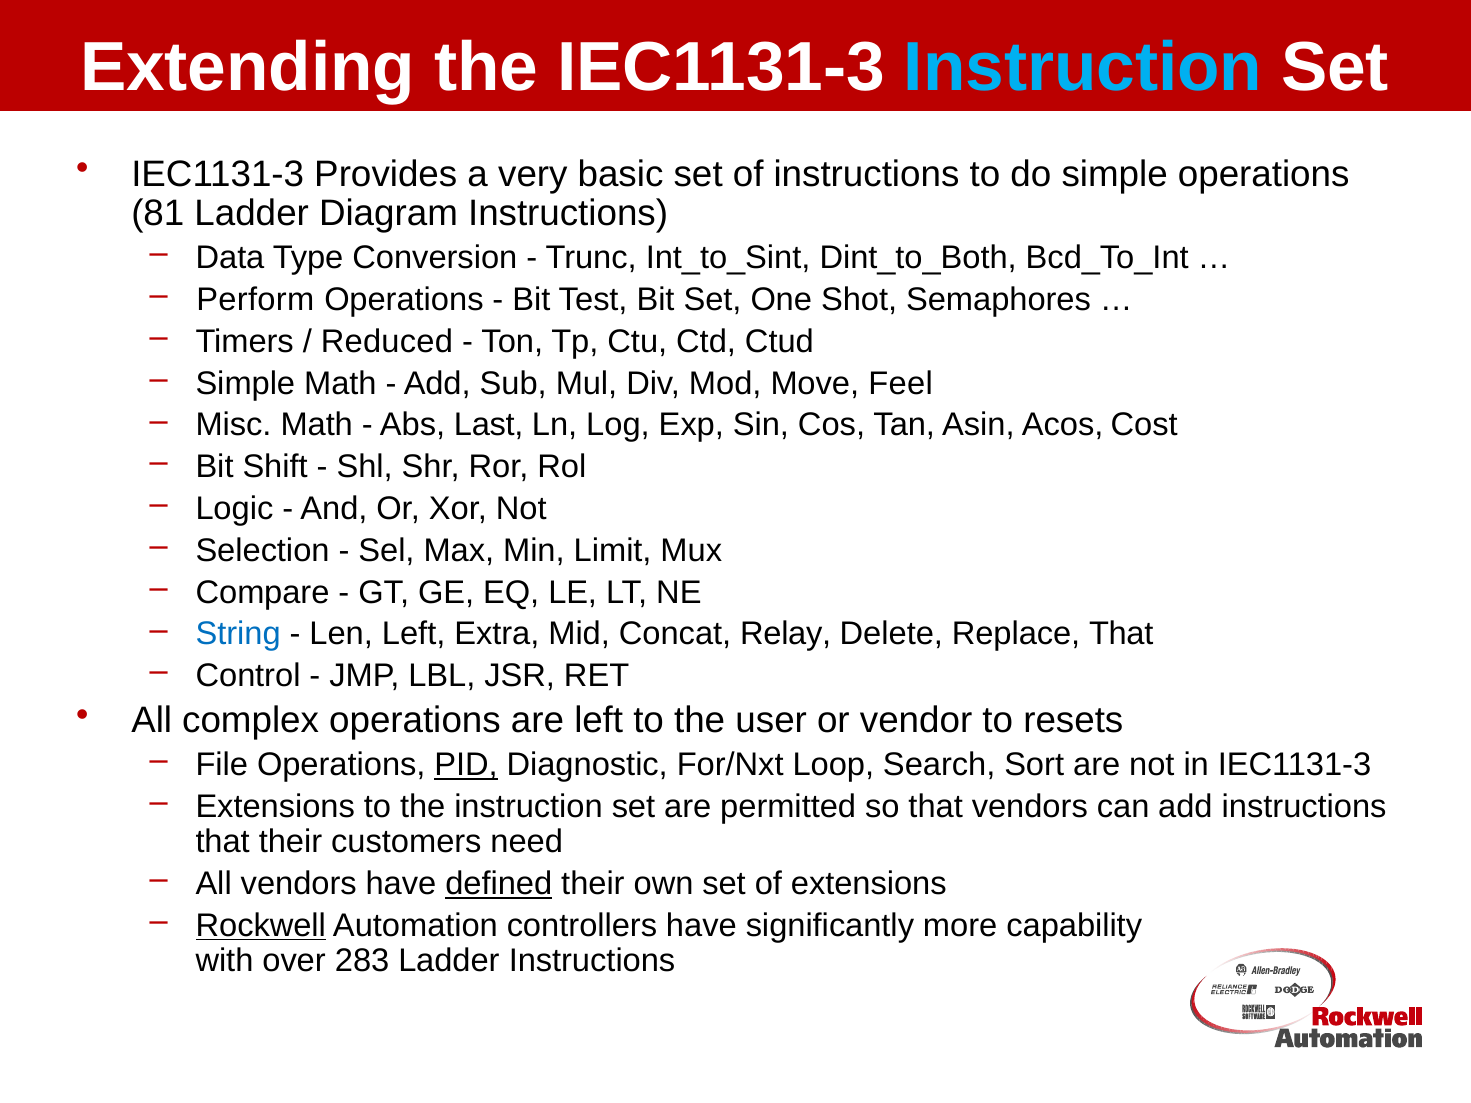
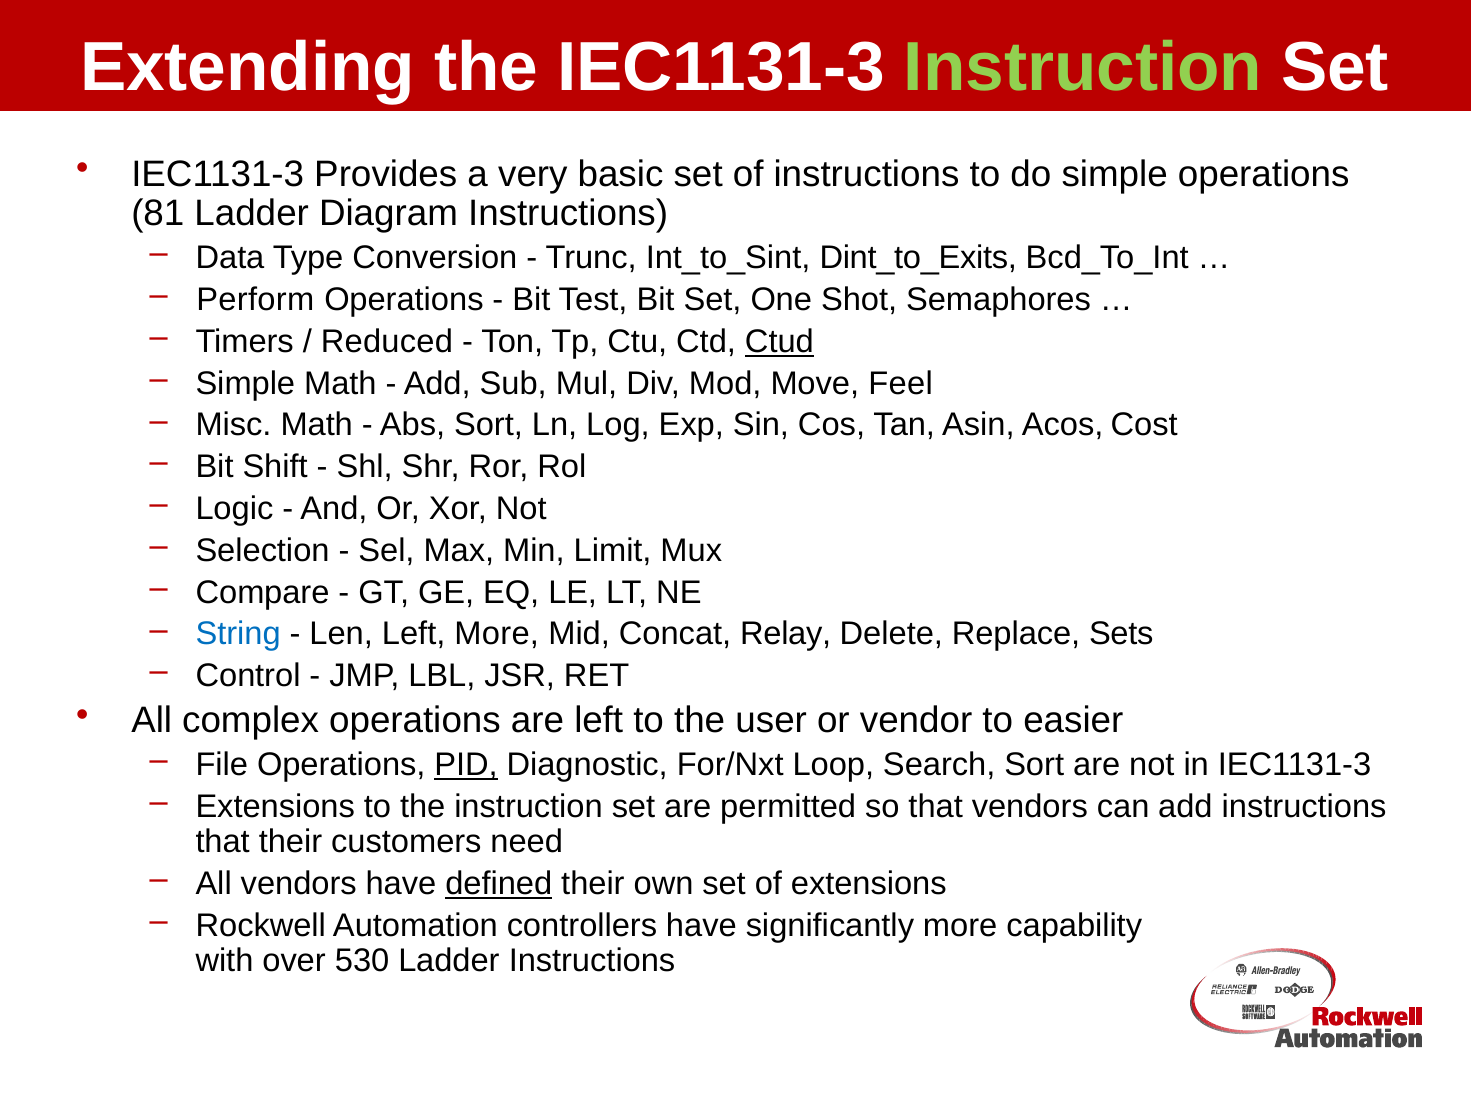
Instruction colour: light blue -> light green (1083, 67)
Dint_to_Both: Dint_to_Both -> Dint_to_Exits (918, 258)
Ctud underline: none -> present (779, 342)
Abs Last: Last -> Sort (488, 425)
Left Extra: Extra -> More (497, 634)
Replace That: That -> Sets (1121, 634)
resets: resets -> easier (1073, 721)
Rockwell underline: present -> none (261, 926)
283: 283 -> 530 (362, 961)
